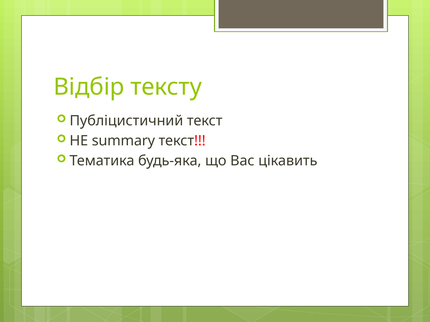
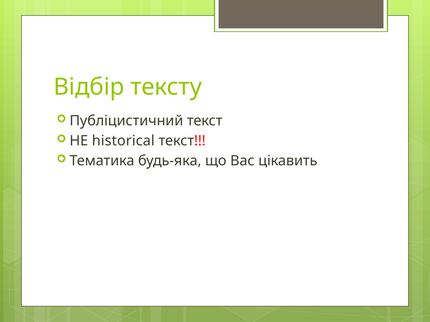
summary: summary -> historical (123, 141)
